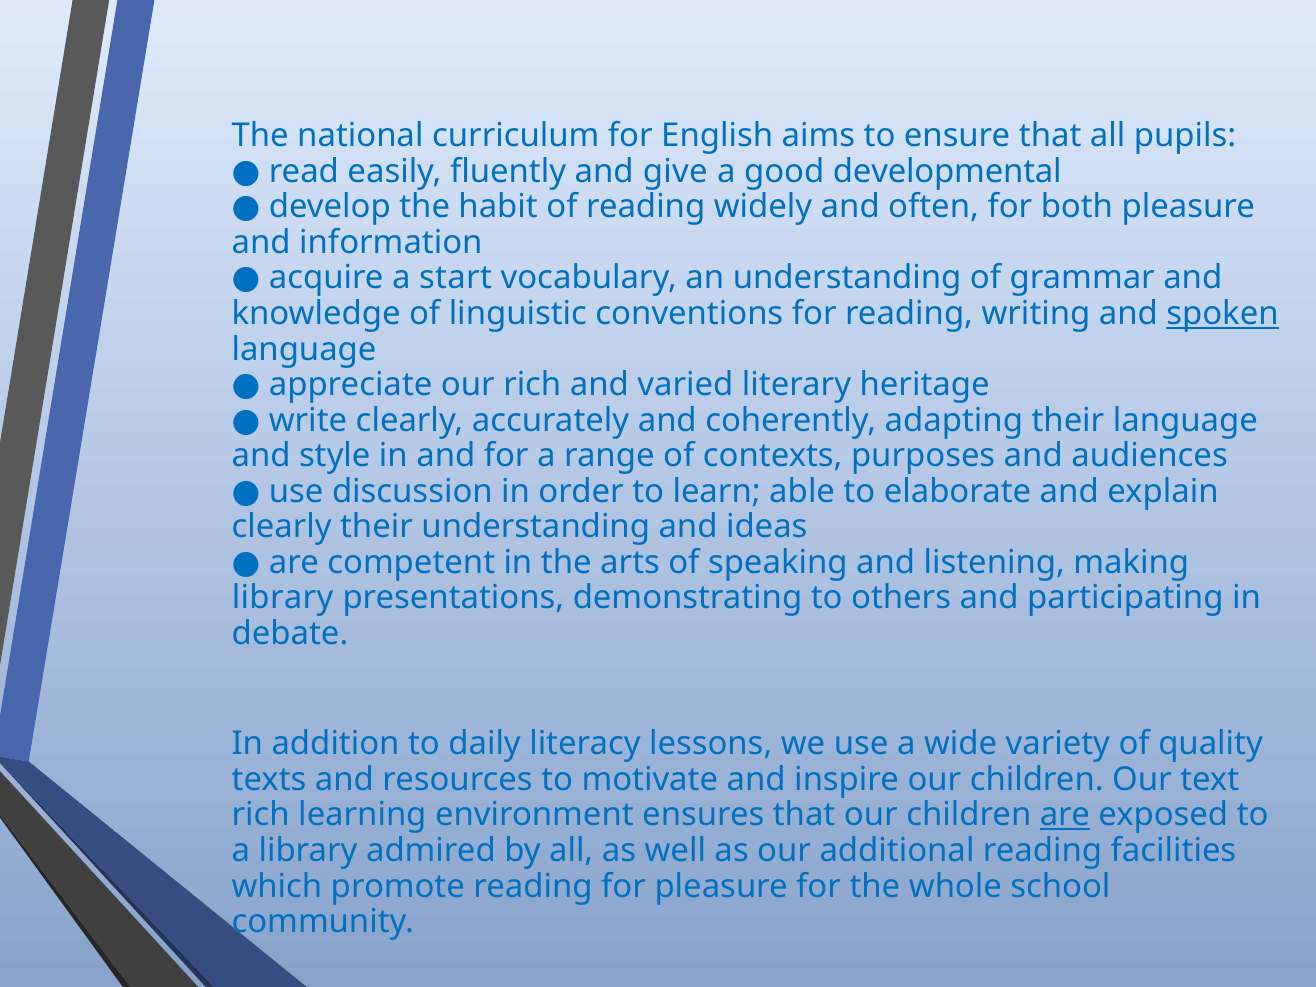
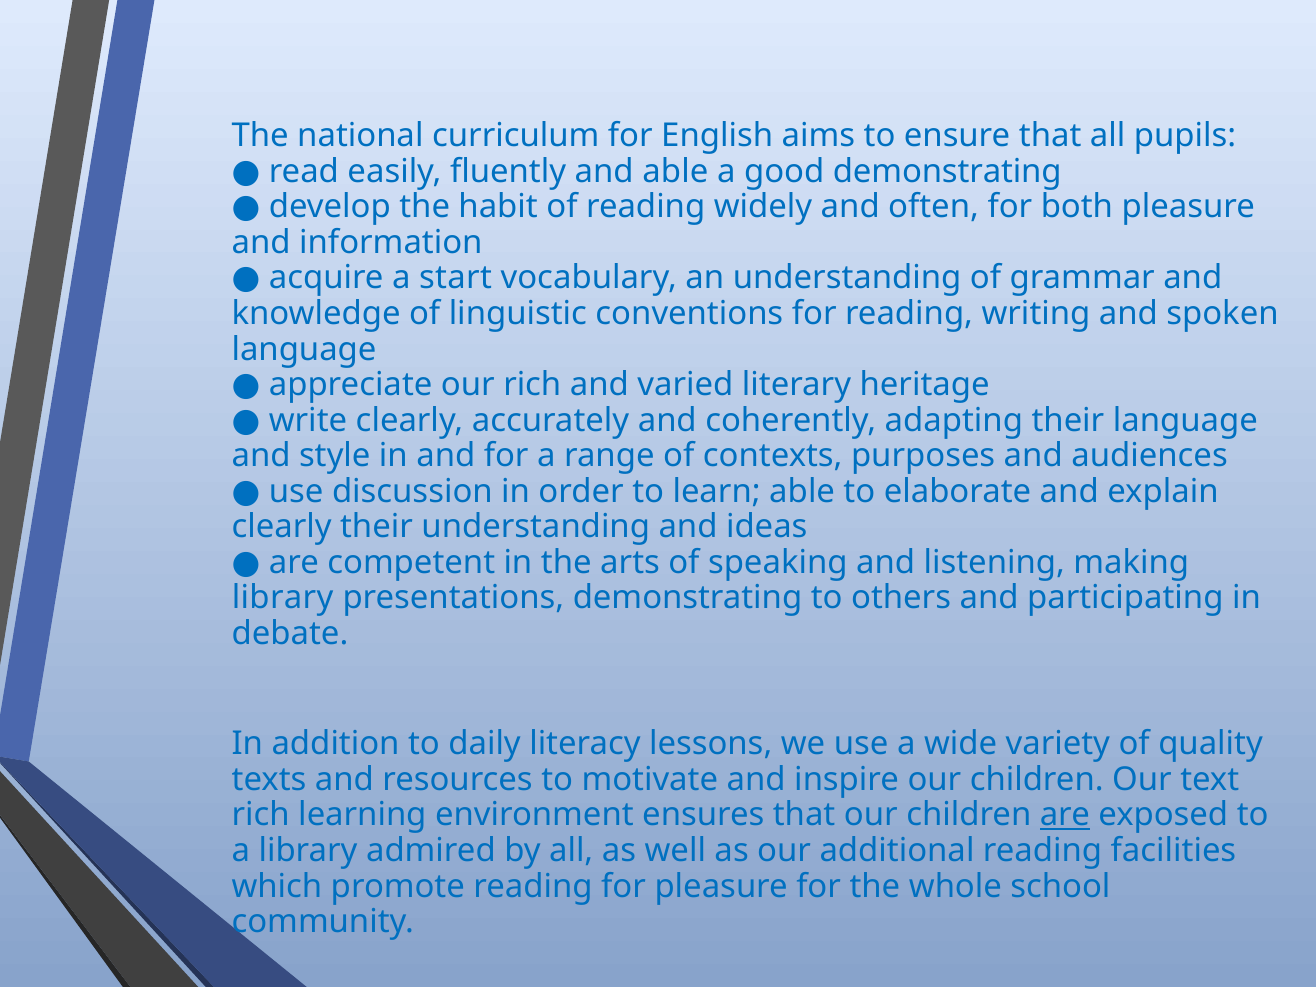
and give: give -> able (675, 171)
good developmental: developmental -> demonstrating (947, 171)
spoken underline: present -> none (1223, 314)
